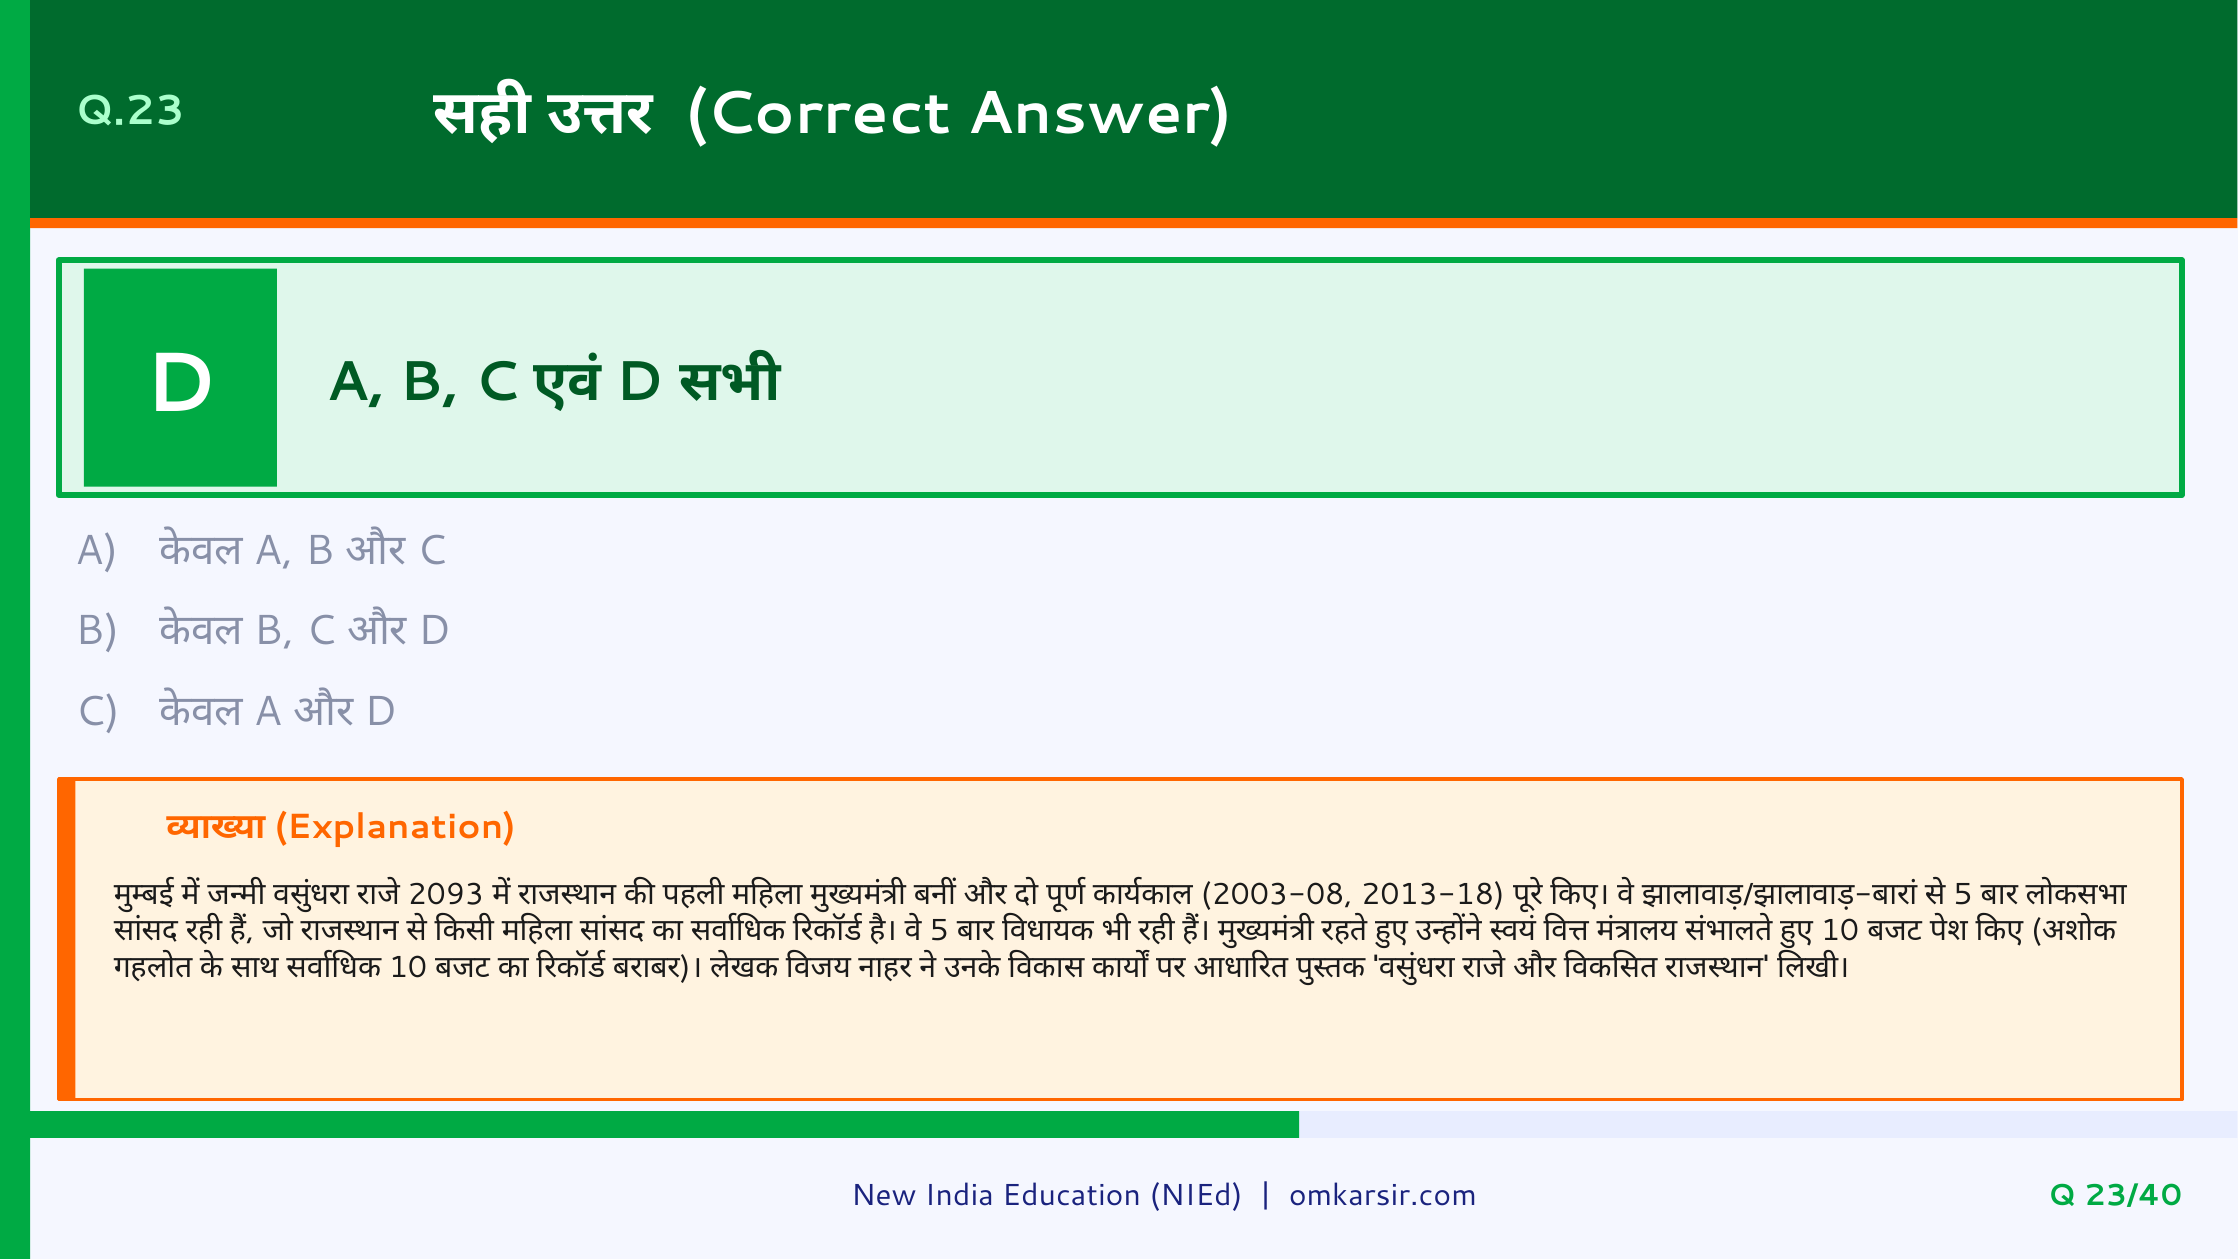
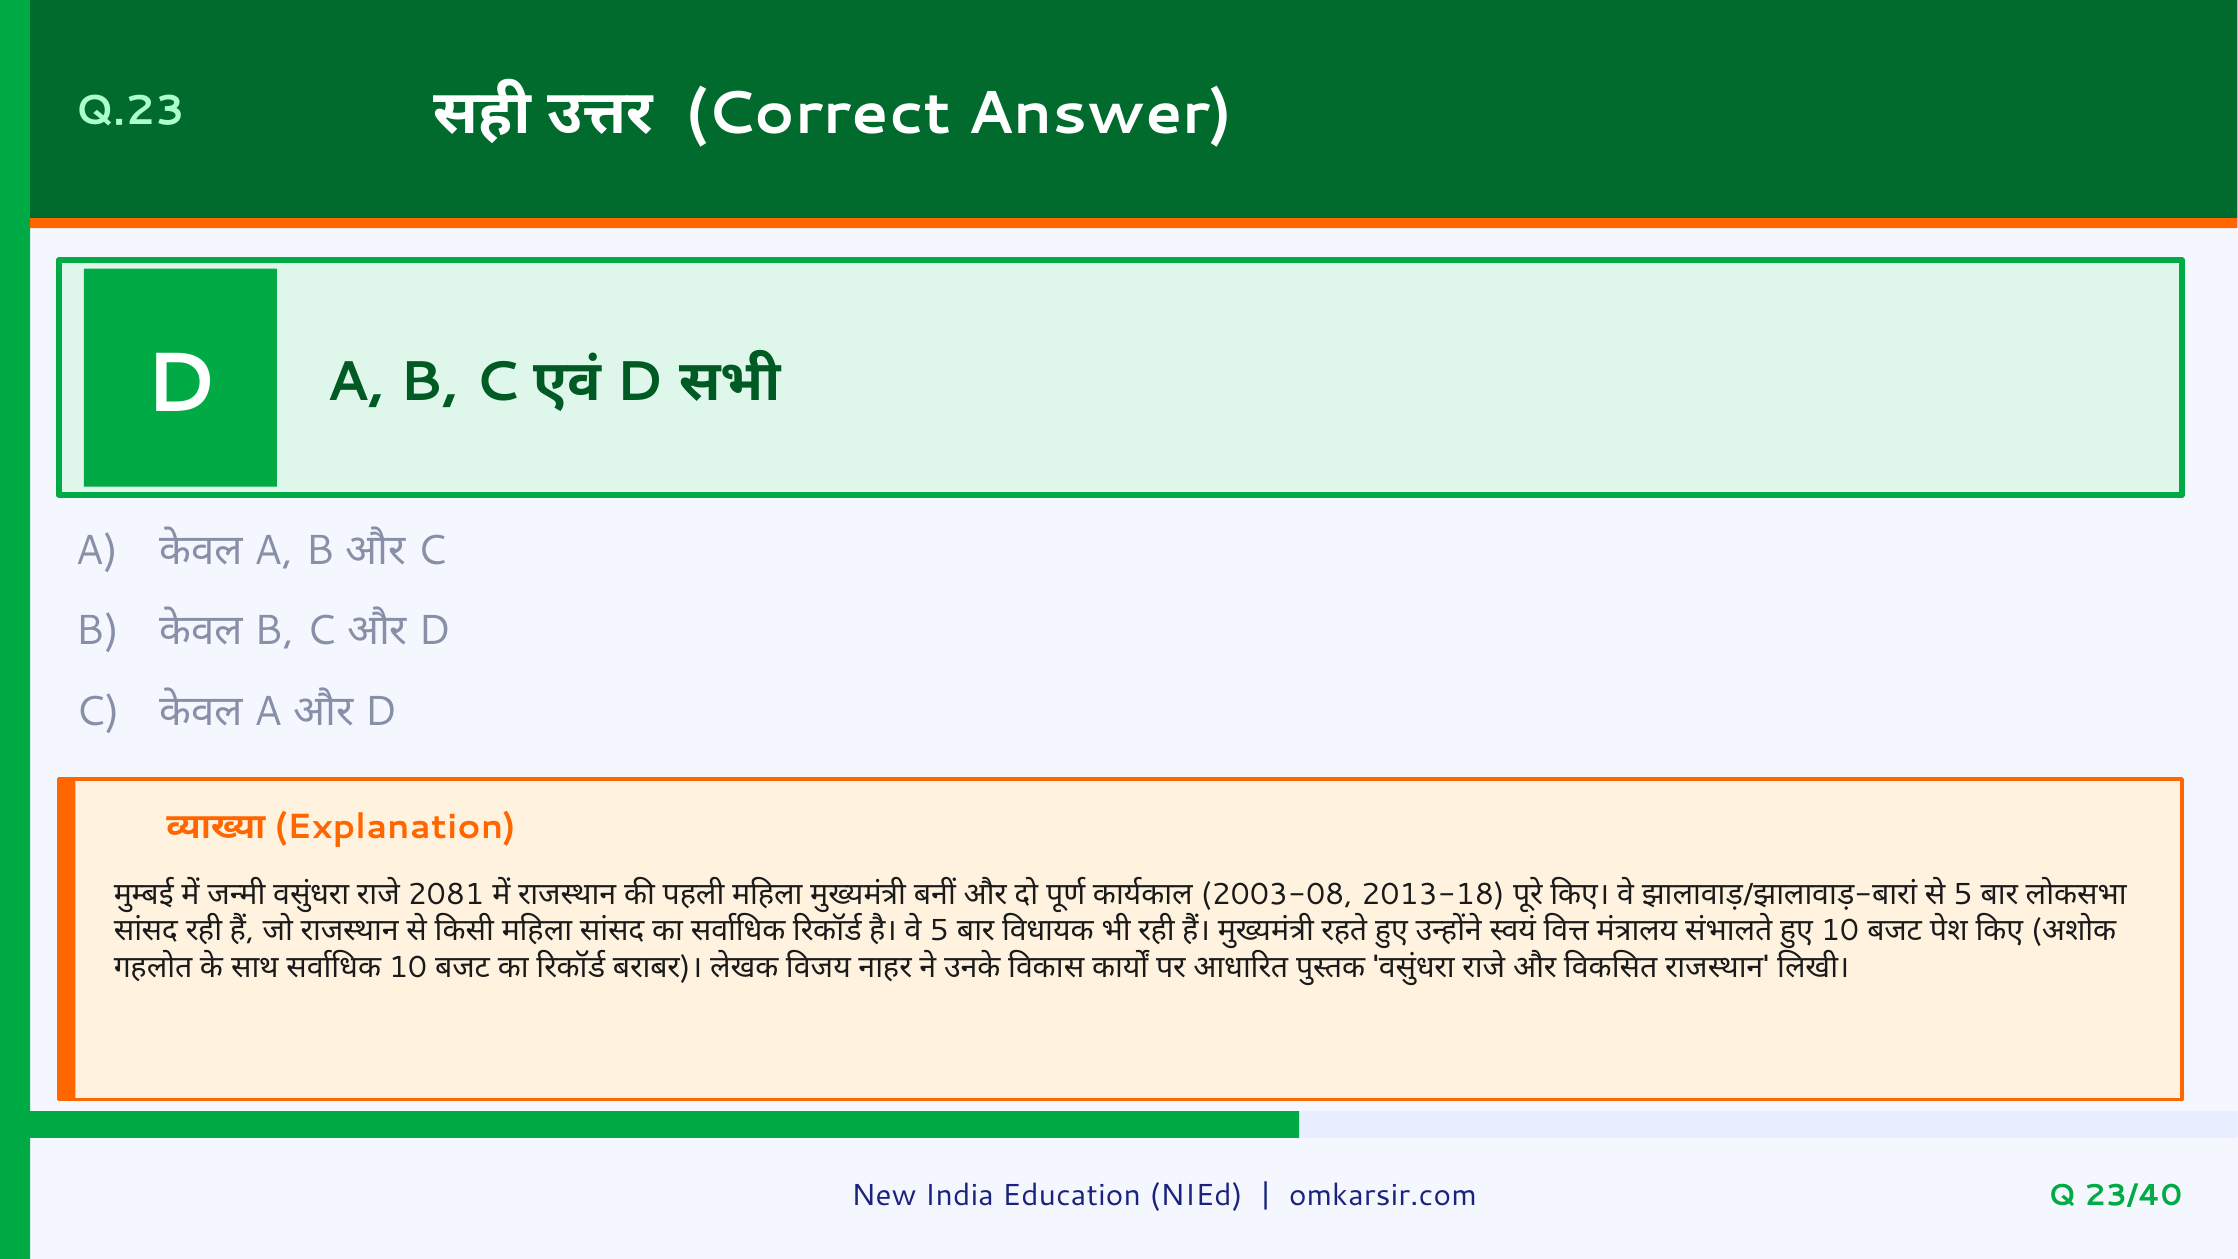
2093: 2093 -> 2081 (446, 895)
